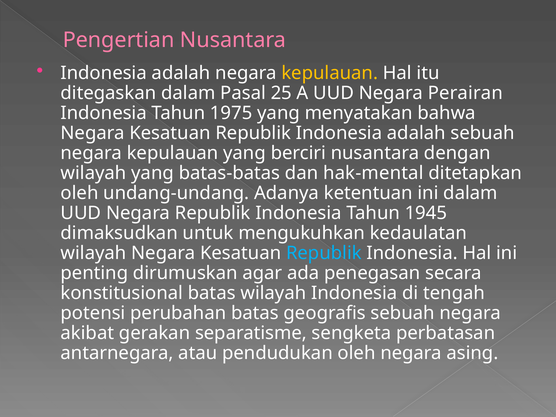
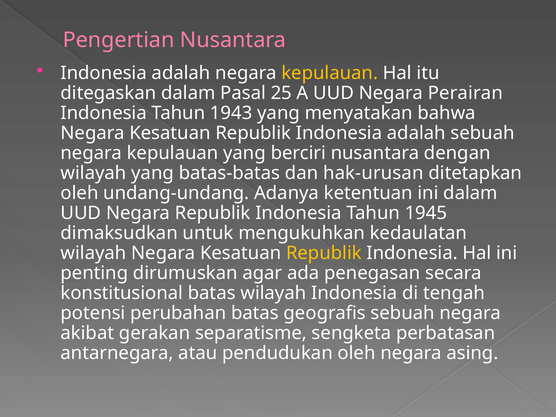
1975: 1975 -> 1943 (231, 113)
hak-mental: hak-mental -> hak-urusan (373, 173)
Republik colour: light blue -> yellow (324, 253)
